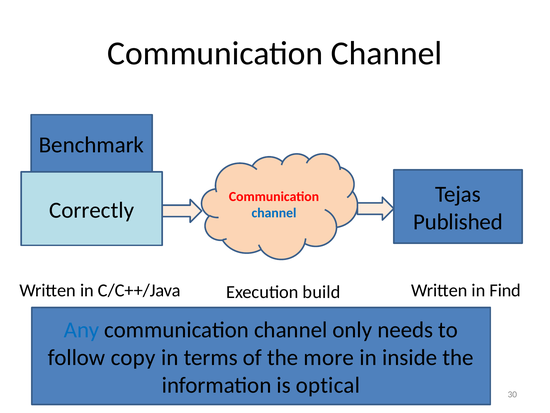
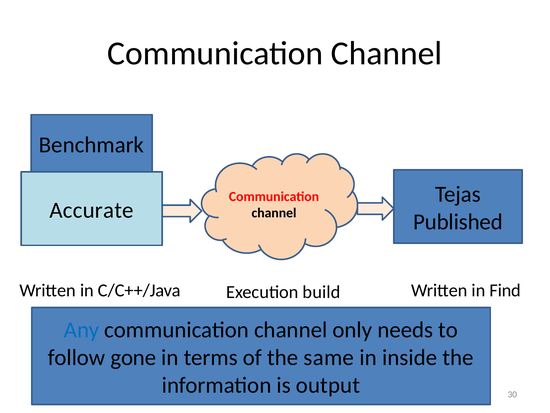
Correctly: Correctly -> Accurate (92, 210)
channel colour: blue -> black (274, 213)
copy: copy -> gone (133, 357)
more: more -> same (329, 357)
optical: optical -> output (328, 385)
